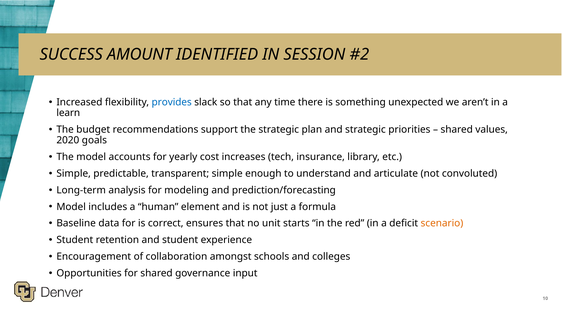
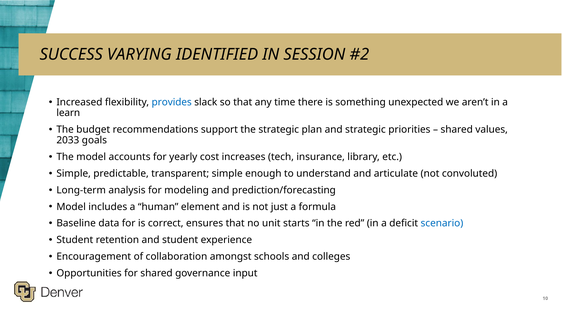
AMOUNT: AMOUNT -> VARYING (139, 54)
2020: 2020 -> 2033 (68, 140)
scenario colour: orange -> blue (442, 223)
